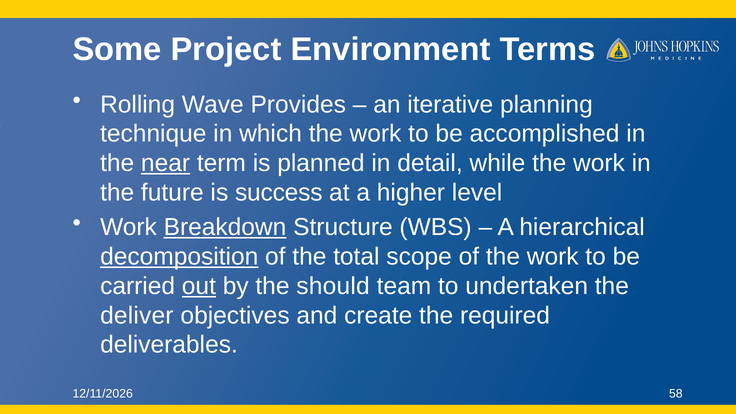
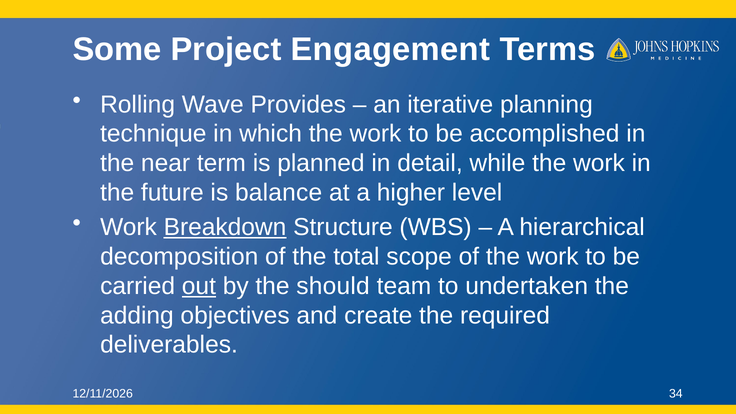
Environment: Environment -> Engagement (390, 49)
near underline: present -> none (166, 163)
success: success -> balance (279, 193)
decomposition underline: present -> none (179, 257)
deliver: deliver -> adding (137, 315)
58: 58 -> 34 (676, 394)
